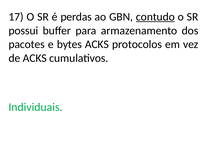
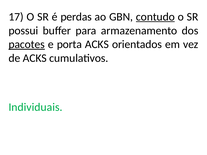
pacotes underline: none -> present (27, 44)
bytes: bytes -> porta (69, 44)
protocolos: protocolos -> orientados (137, 44)
